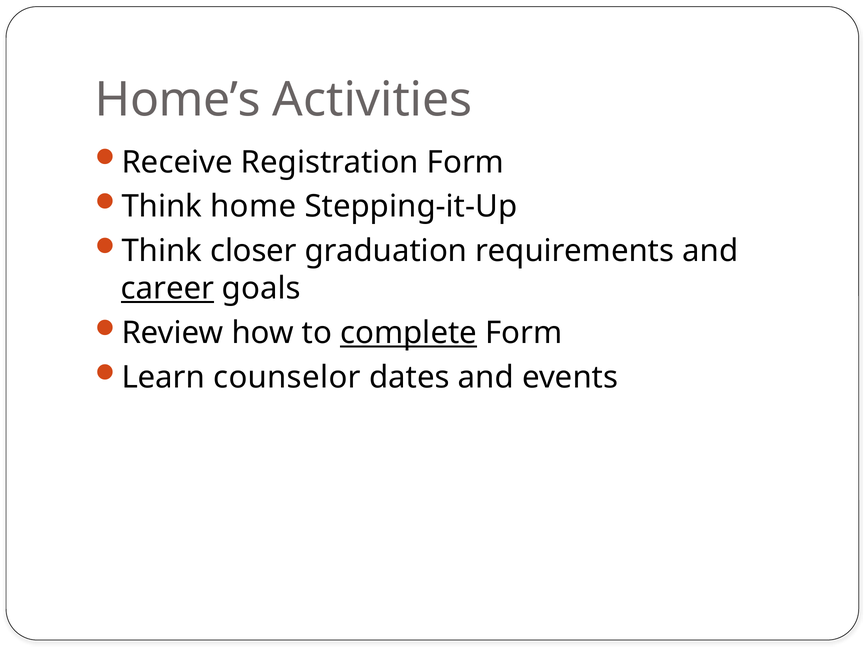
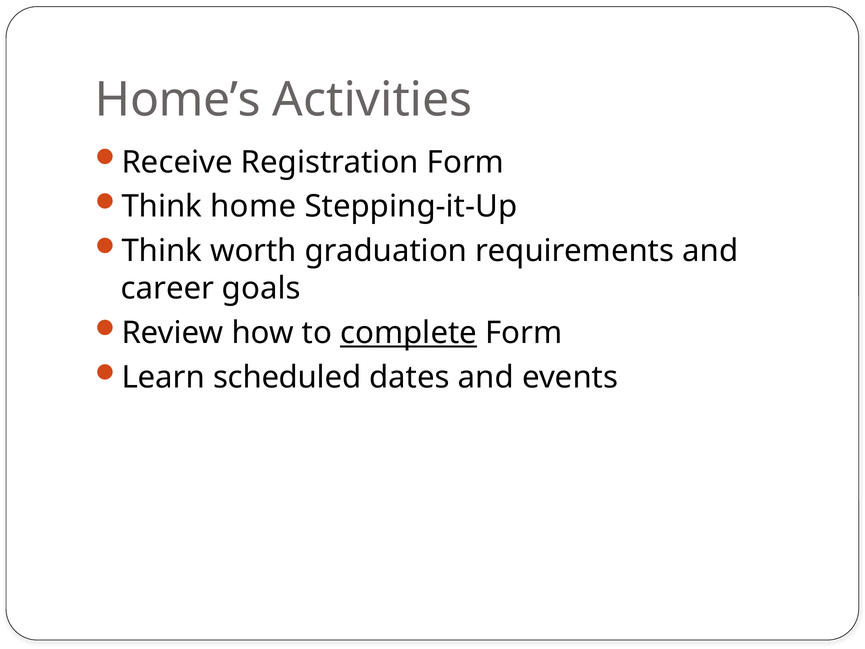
closer: closer -> worth (253, 251)
career underline: present -> none (167, 288)
counselor: counselor -> scheduled (287, 377)
